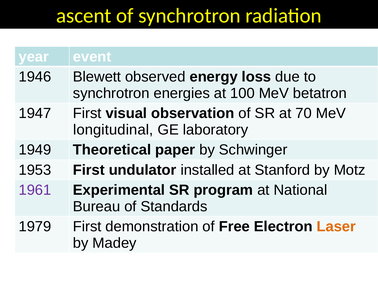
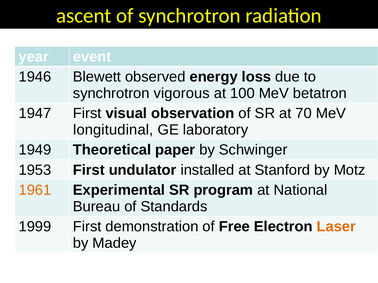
energies: energies -> vigorous (182, 93)
1961 colour: purple -> orange (35, 190)
1979: 1979 -> 1999 (35, 227)
